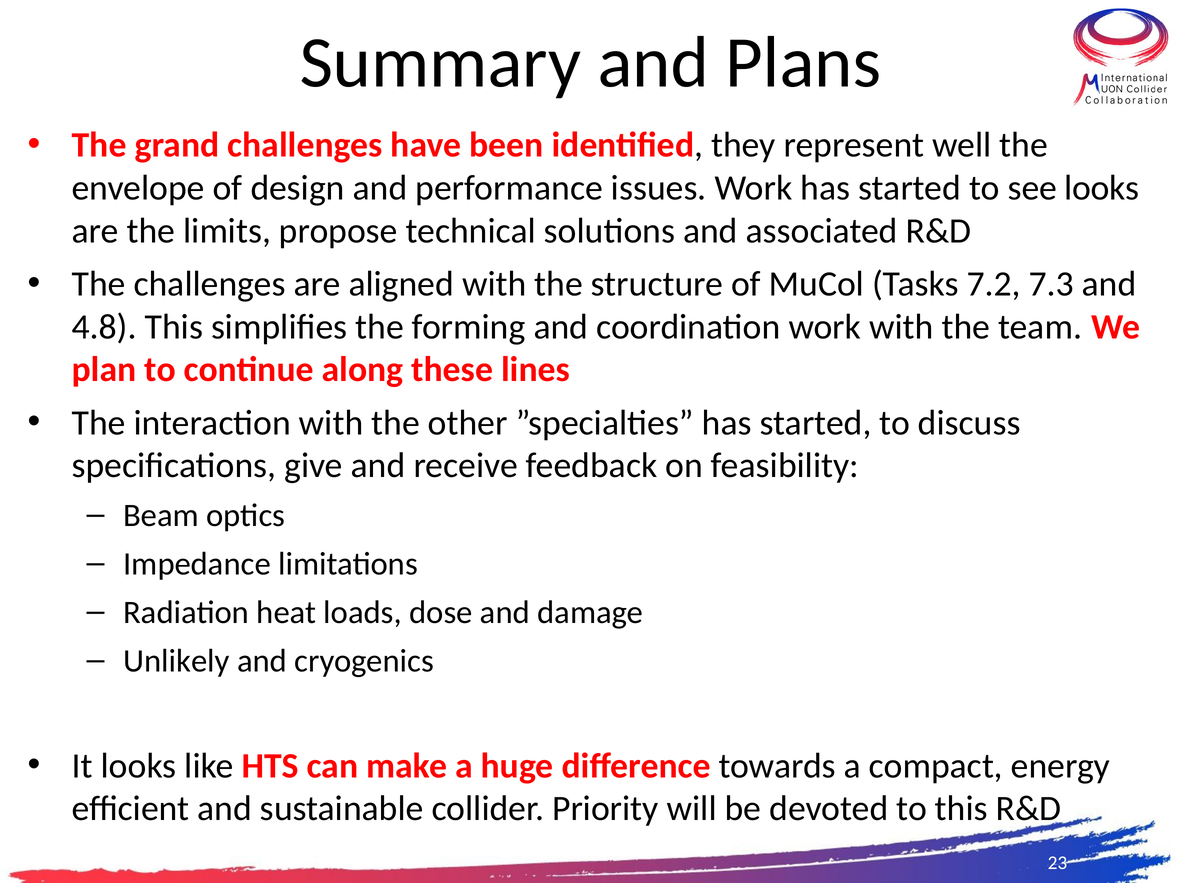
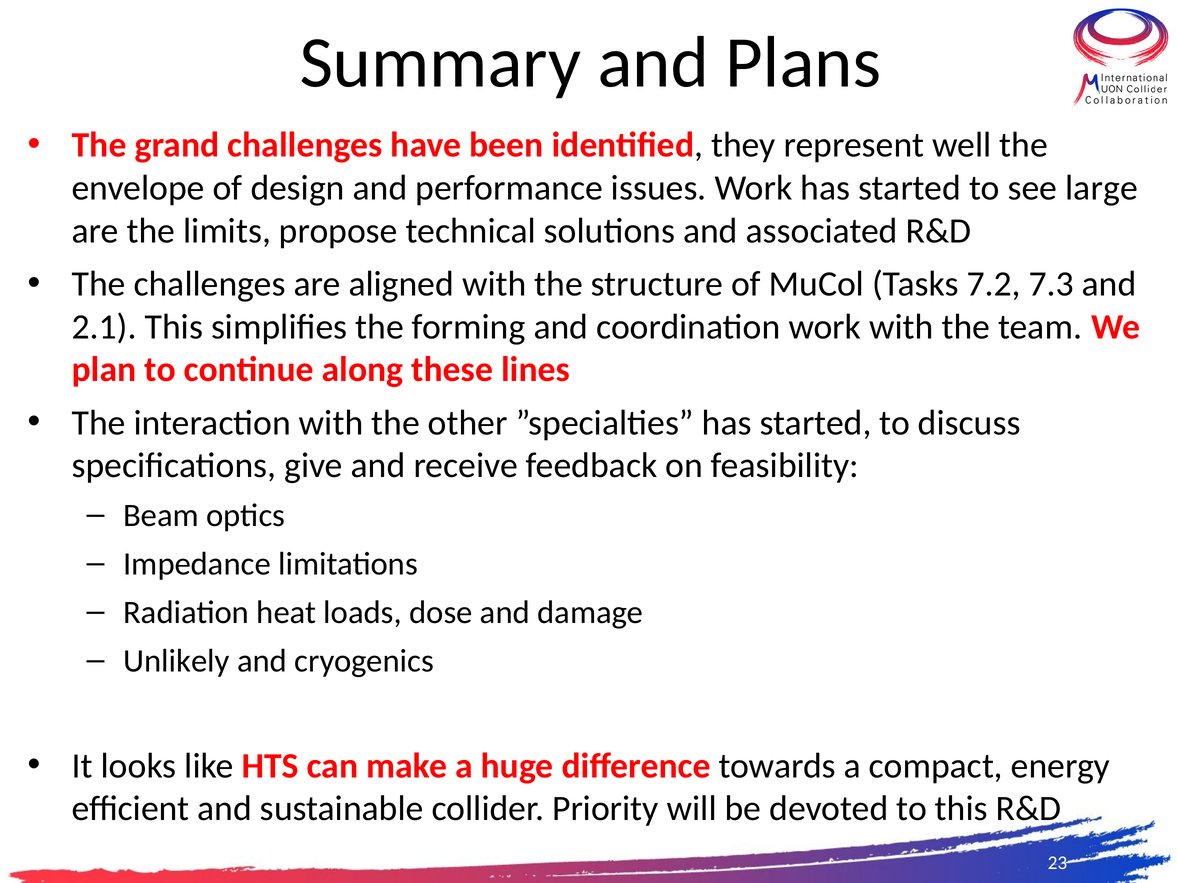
see looks: looks -> large (1102, 188)
4.8: 4.8 -> 2.1 (104, 327)
